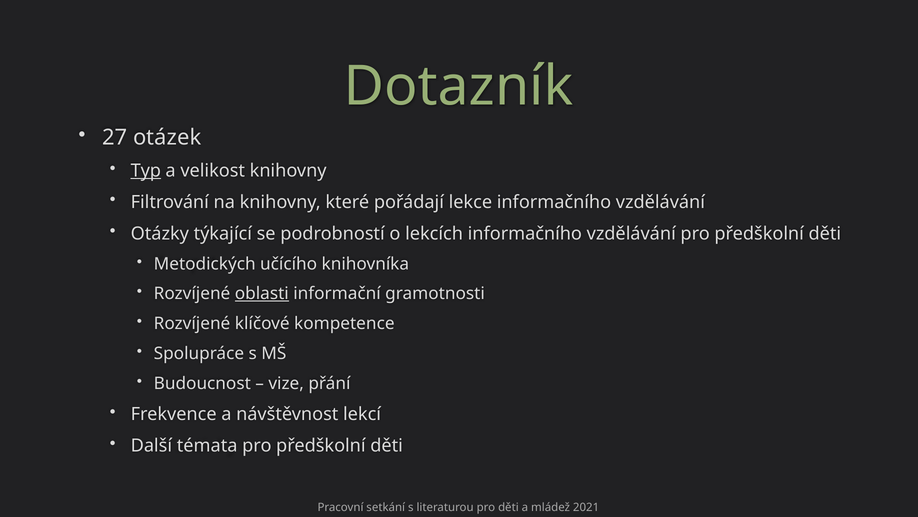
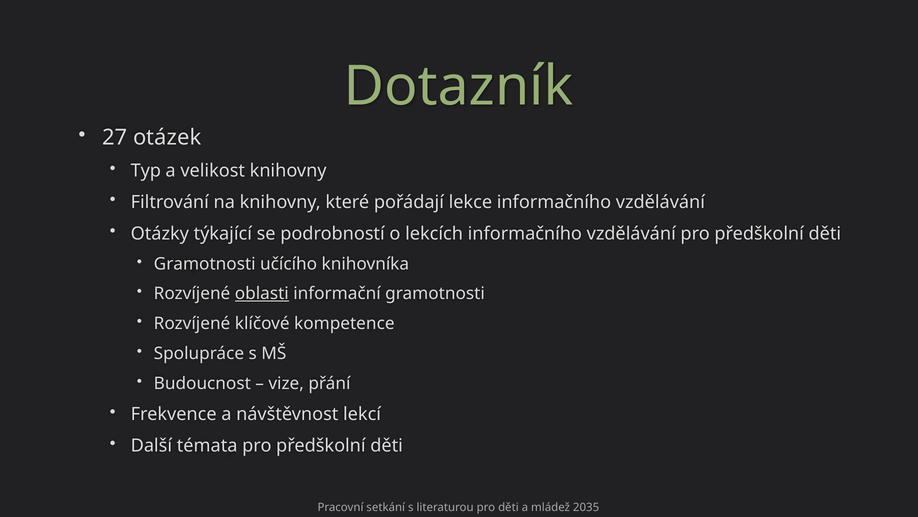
Typ underline: present -> none (146, 171)
Metodických: Metodických -> Gramotnosti (205, 264)
2021: 2021 -> 2035 (586, 507)
